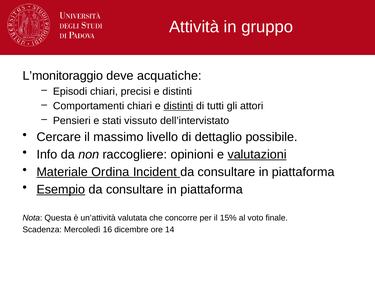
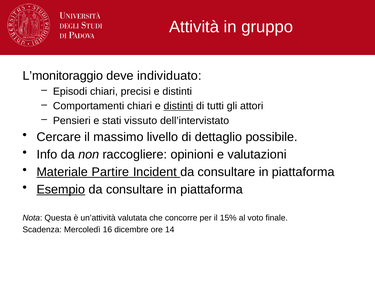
acquatiche: acquatiche -> individuato (169, 76)
valutazioni underline: present -> none (257, 155)
Ordina: Ordina -> Partire (110, 172)
